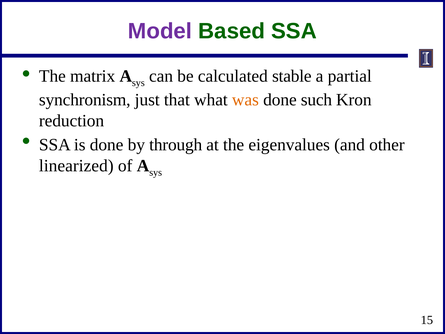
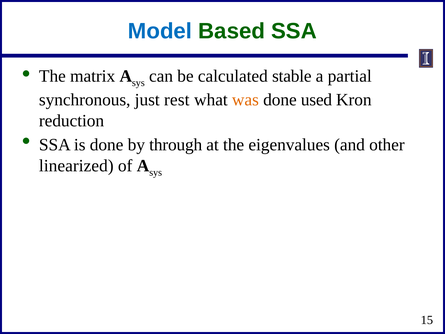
Model colour: purple -> blue (160, 31)
synchronism: synchronism -> synchronous (85, 100)
that: that -> rest (177, 100)
such: such -> used (316, 100)
